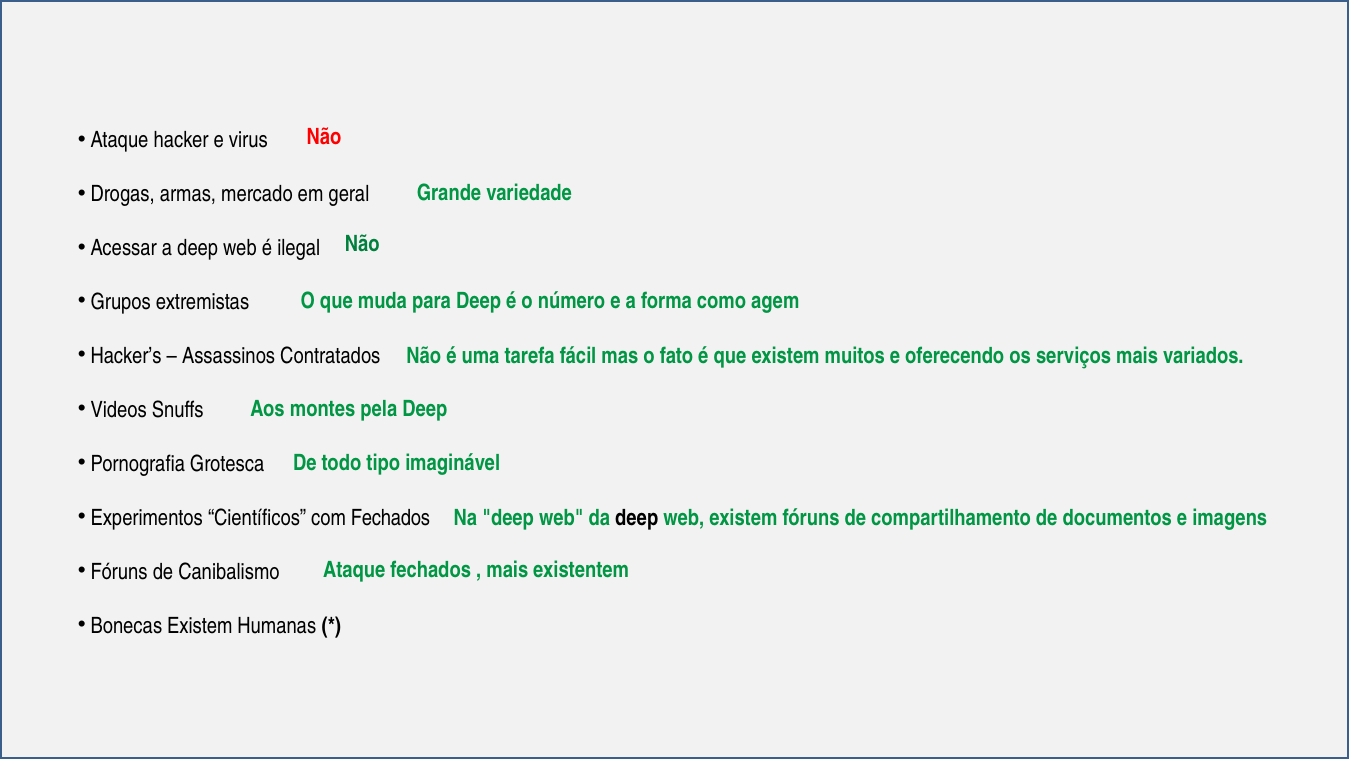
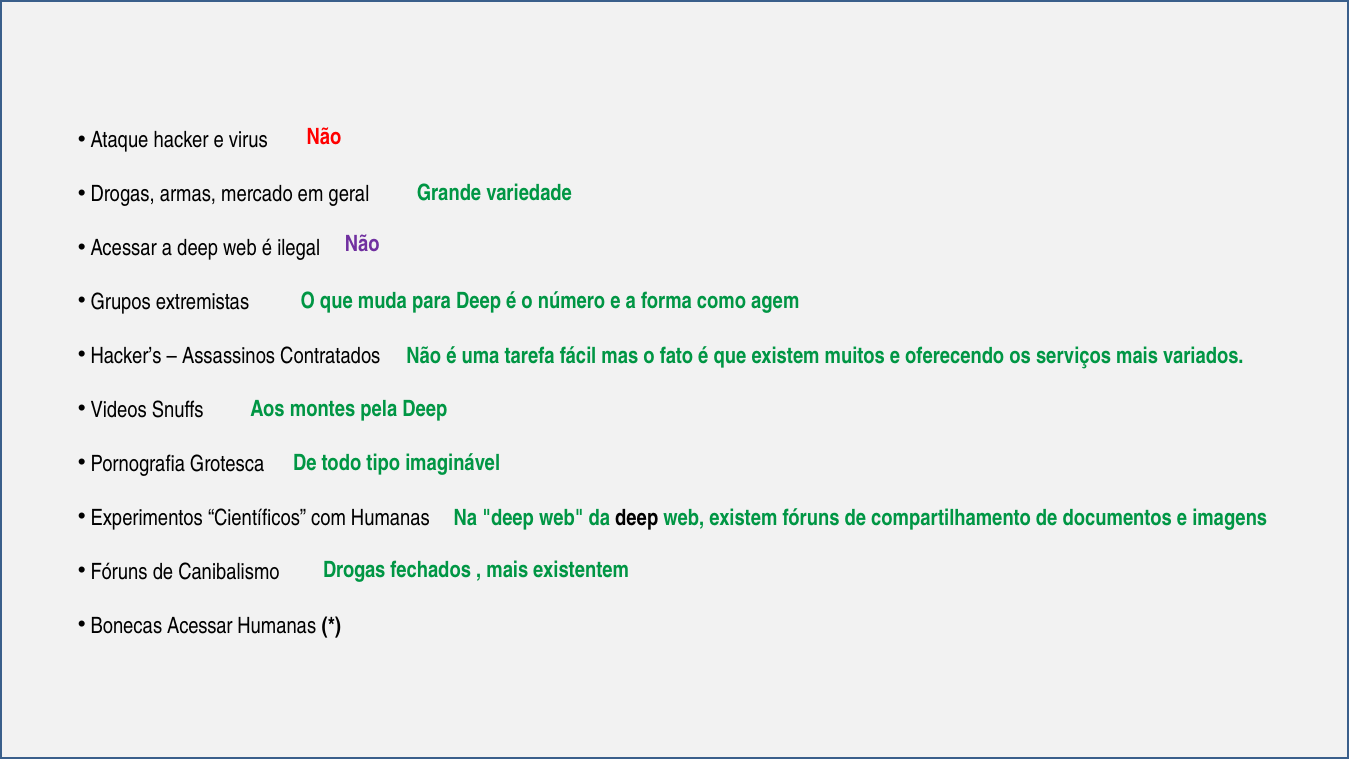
Não colour: green -> purple (362, 244)
com Fechados: Fechados -> Humanas (390, 518)
Ataque: Ataque -> Drogas (354, 570)
Bonecas Existem: Existem -> Acessar (200, 626)
